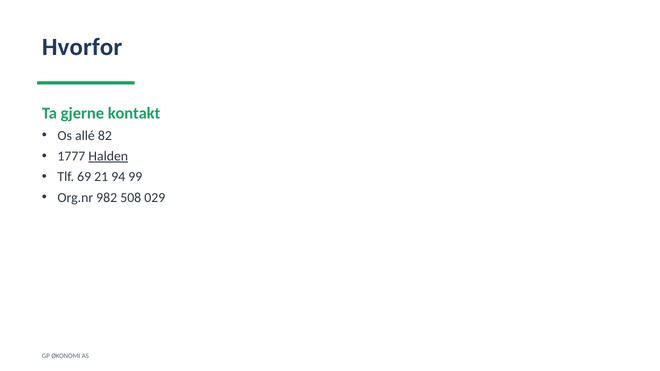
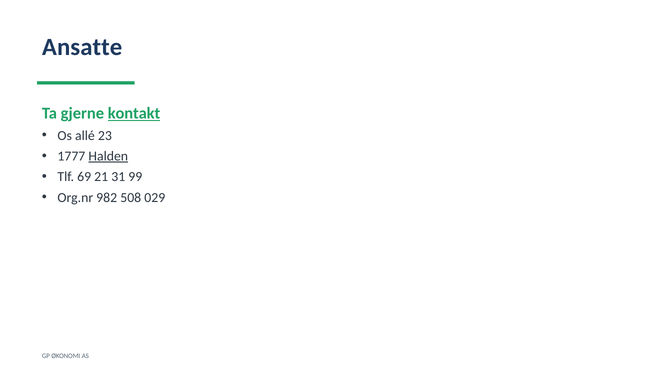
Hvorfor: Hvorfor -> Ansatte (82, 47)
kontakt underline: none -> present (134, 114)
82: 82 -> 23 (105, 136)
94: 94 -> 31 (118, 177)
